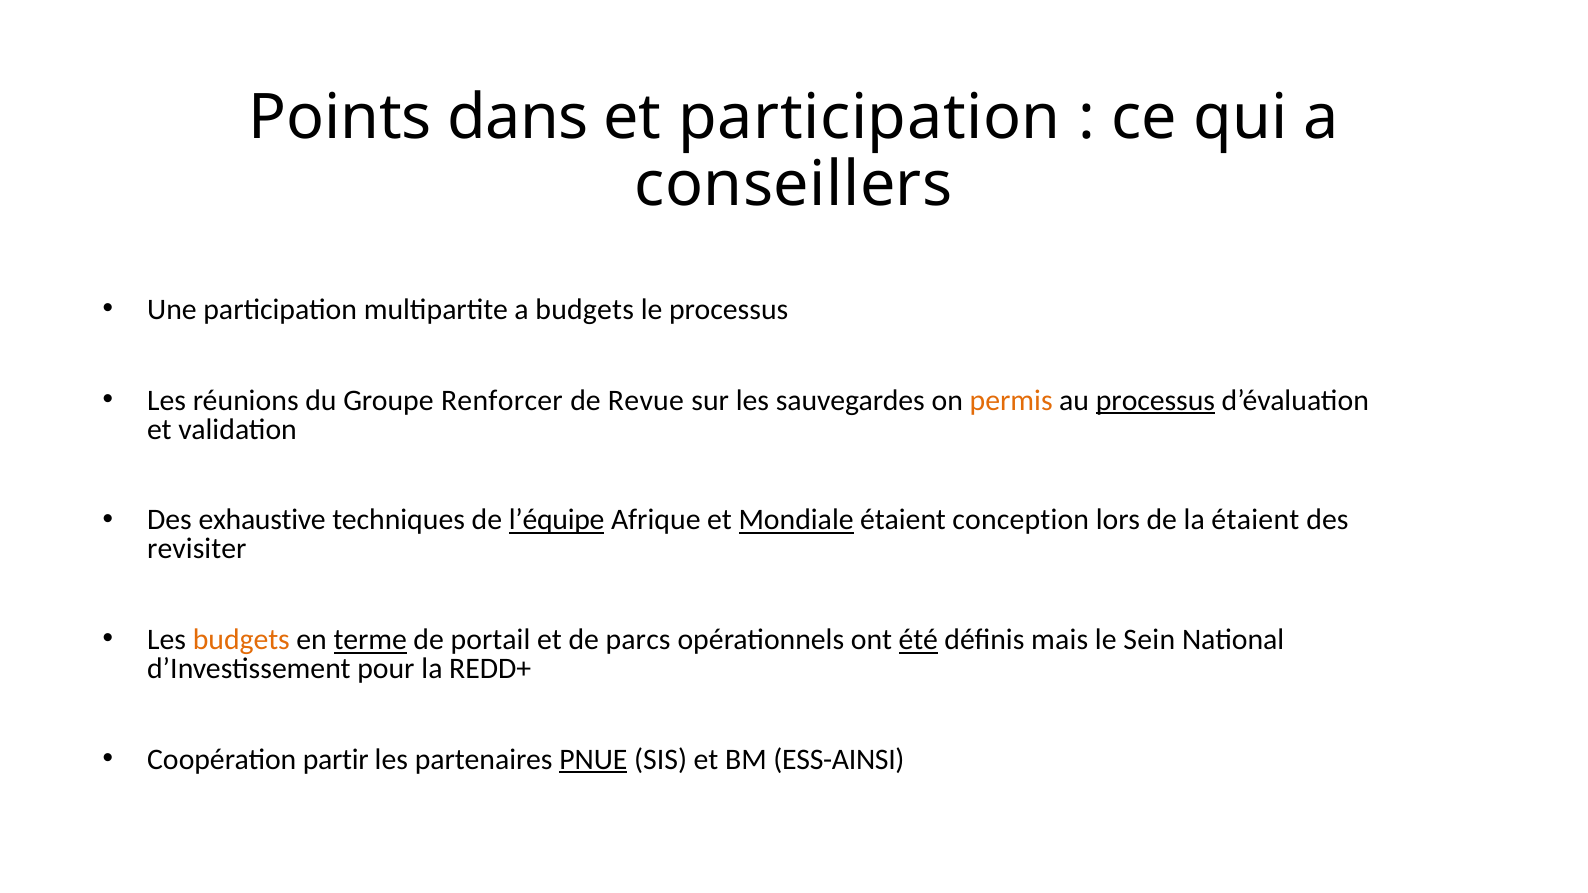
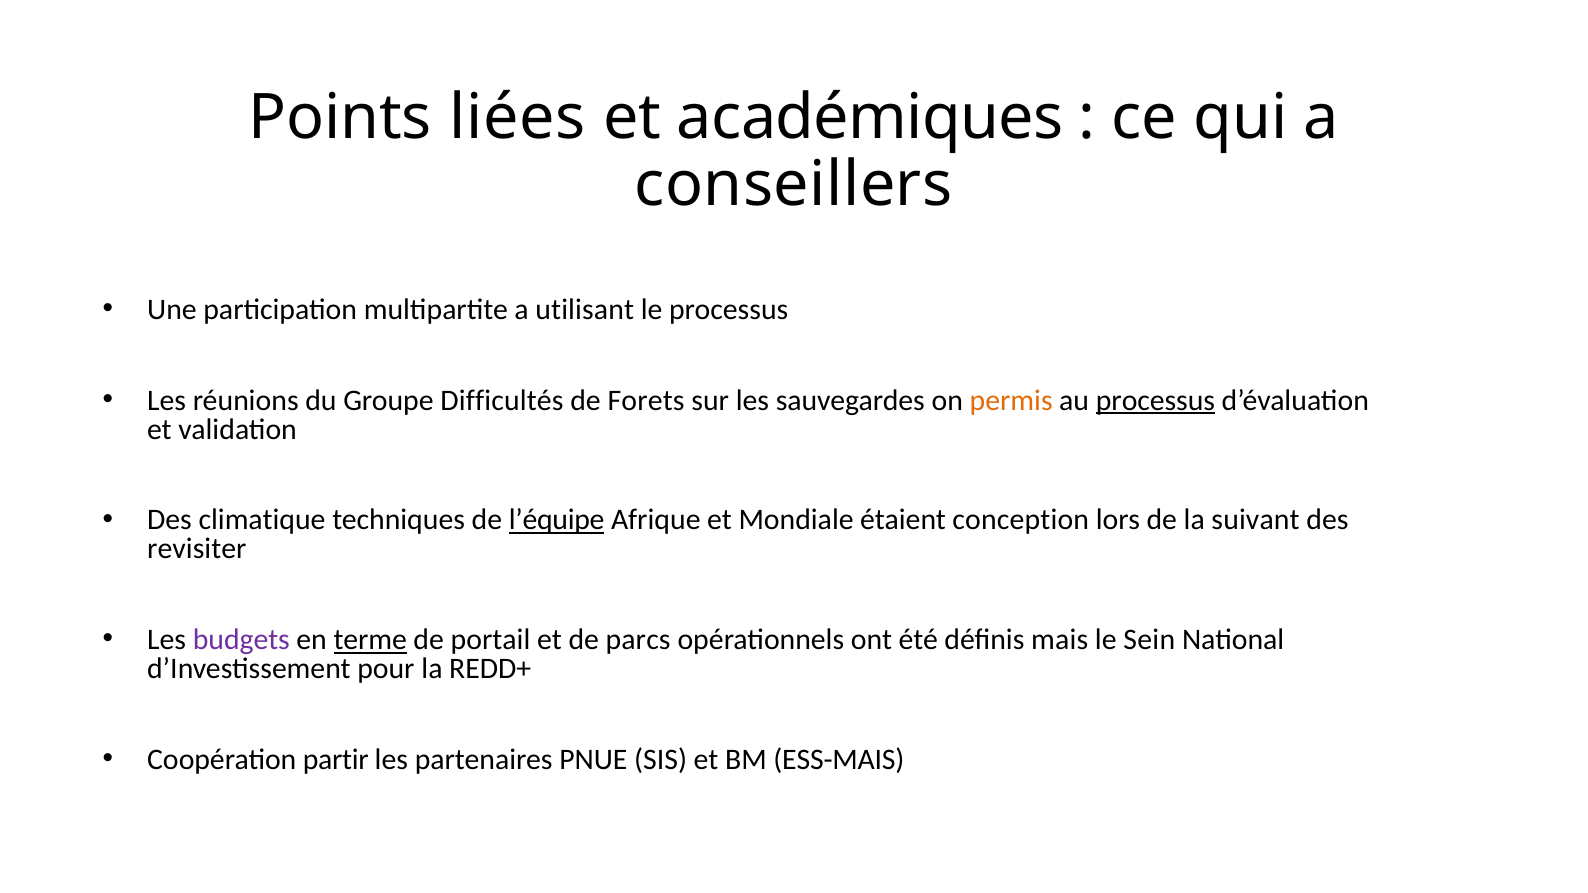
dans: dans -> liées (517, 117)
et participation: participation -> académiques (870, 117)
a budgets: budgets -> utilisant (585, 310)
Renforcer: Renforcer -> Difficultés (502, 401)
Revue: Revue -> Forets (646, 401)
exhaustive: exhaustive -> climatique (262, 520)
Mondiale underline: present -> none (796, 520)
la étaient: étaient -> suivant (1256, 520)
budgets colour: orange -> purple (241, 640)
été underline: present -> none (918, 640)
PNUE underline: present -> none (593, 760)
ESS-AINSI: ESS-AINSI -> ESS-MAIS (839, 760)
